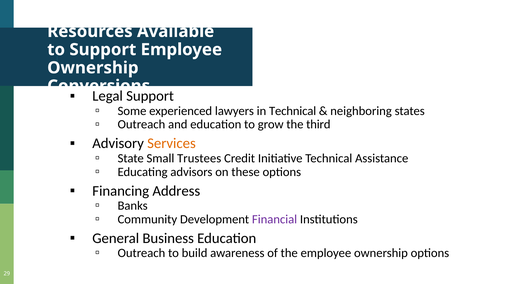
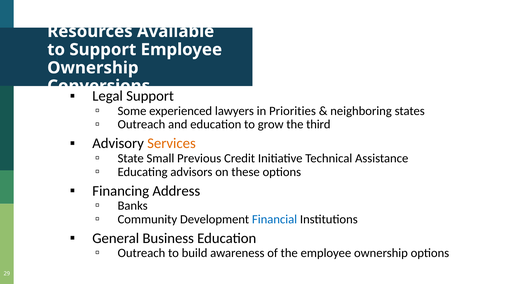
in Technical: Technical -> Priorities (293, 111)
Trustees: Trustees -> Previous (199, 158)
Financial colour: purple -> blue (275, 219)
